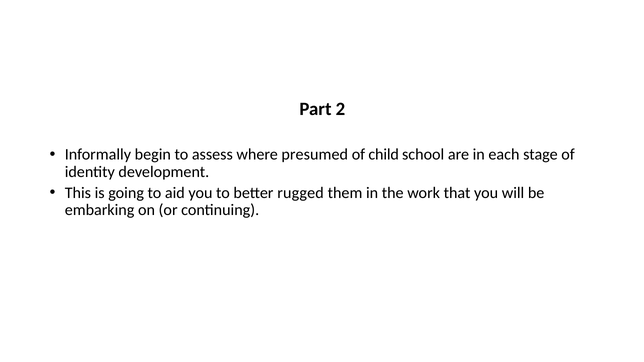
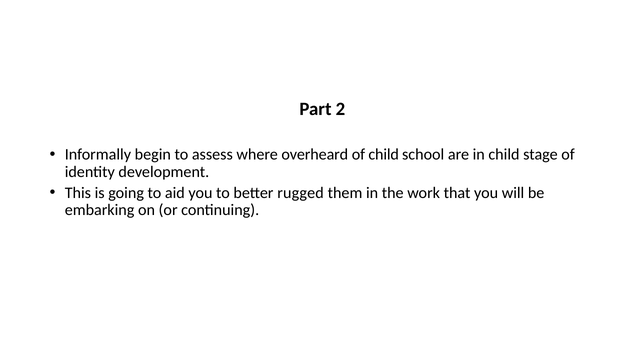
presumed: presumed -> overheard (315, 155)
in each: each -> child (504, 155)
